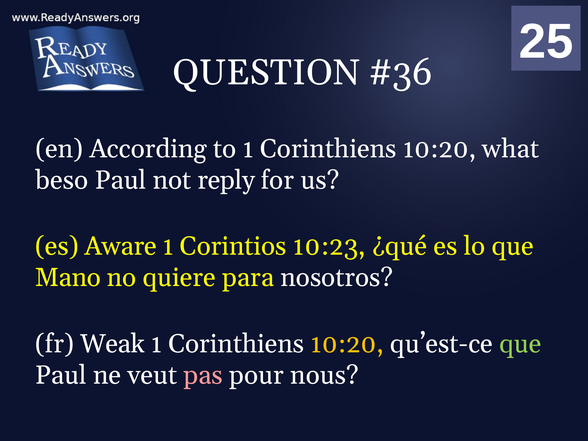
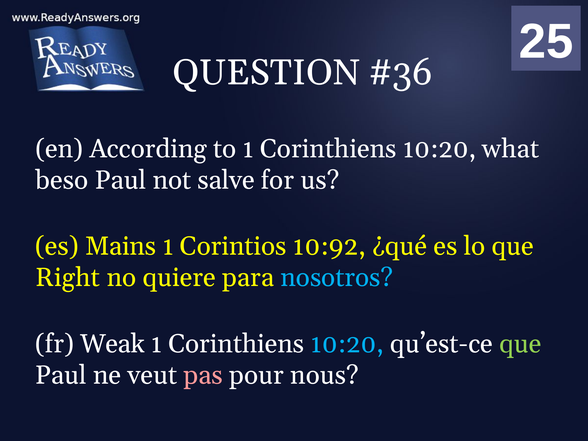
reply: reply -> salve (226, 180)
Aware: Aware -> Mains (121, 246)
10:23: 10:23 -> 10:92 (329, 246)
Mano: Mano -> Right (68, 278)
nosotros colour: white -> light blue (337, 278)
10:20 colour: yellow -> light blue (347, 344)
